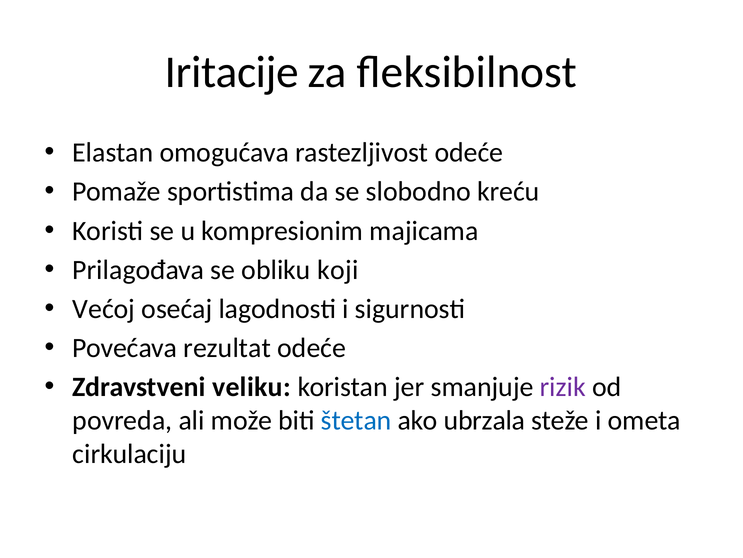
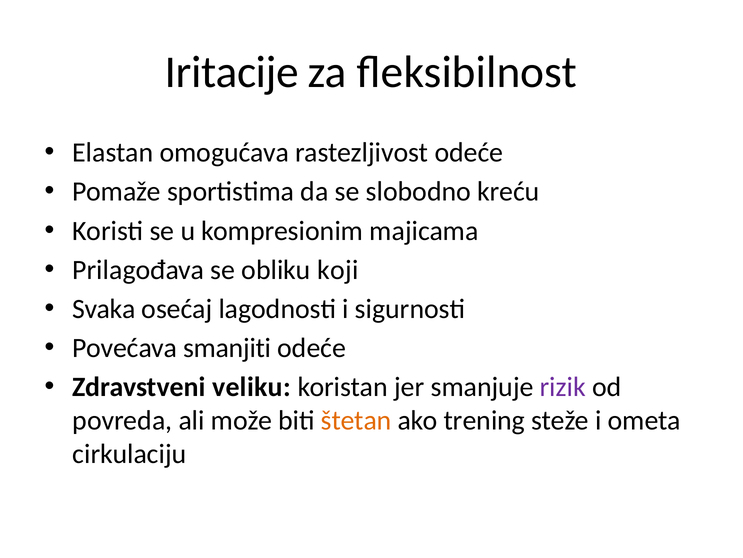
Većoj: Većoj -> Svaka (104, 309)
rezultat: rezultat -> smanjiti (227, 348)
štetan colour: blue -> orange (356, 420)
ubrzala: ubrzala -> trening (484, 420)
